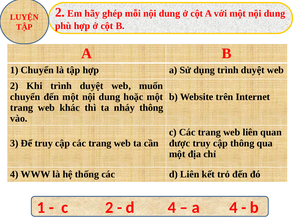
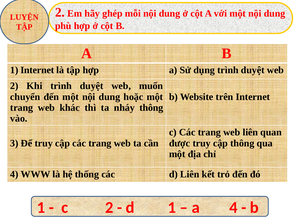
1 Chuyển: Chuyển -> Internet (37, 70)
d 4: 4 -> 1 (172, 208)
